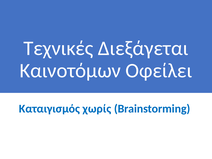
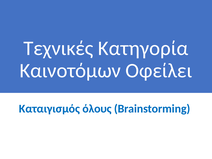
Διεξάγεται: Διεξάγεται -> Κατηγορία (143, 48)
χωρίς: χωρίς -> όλους (97, 109)
